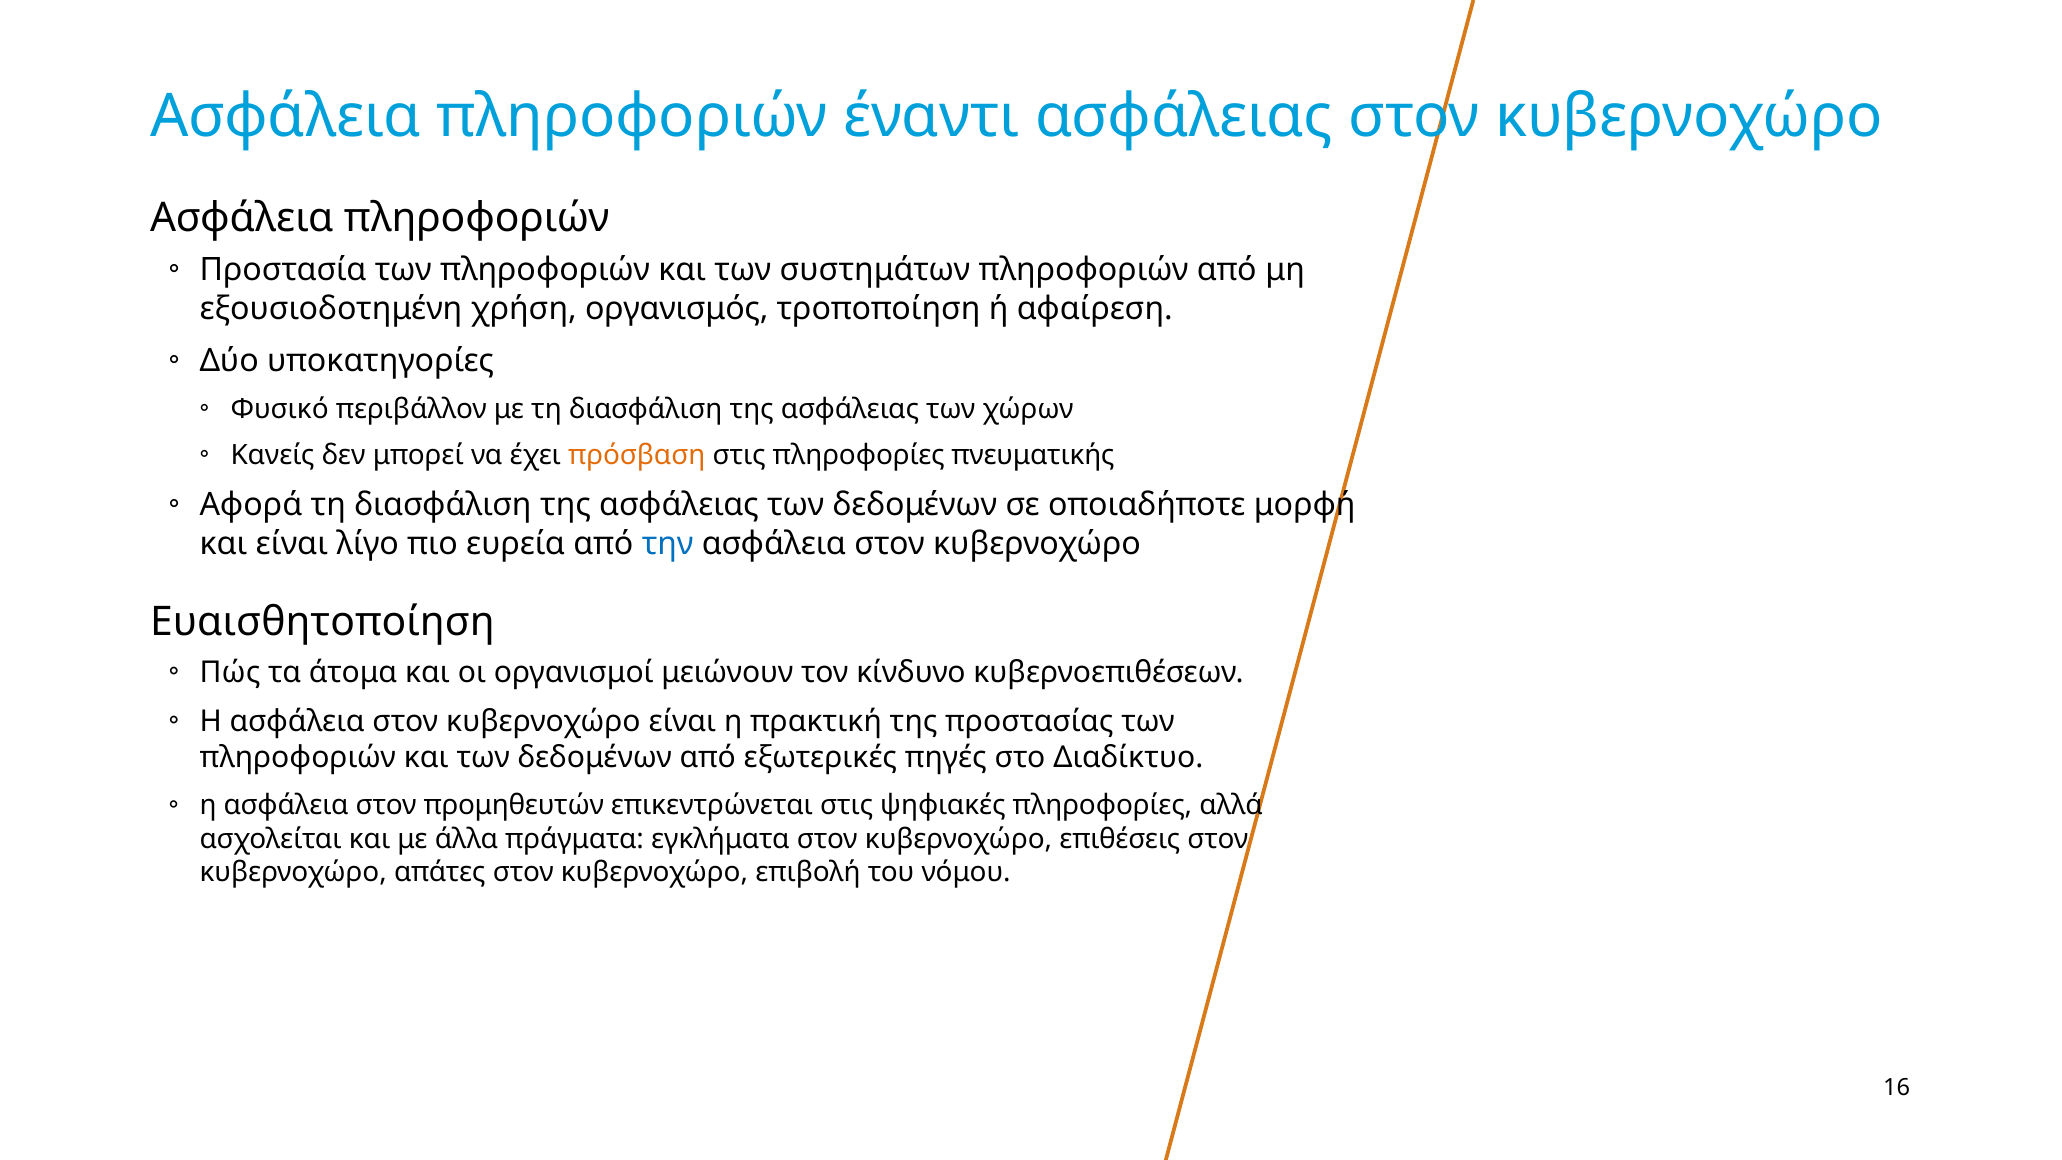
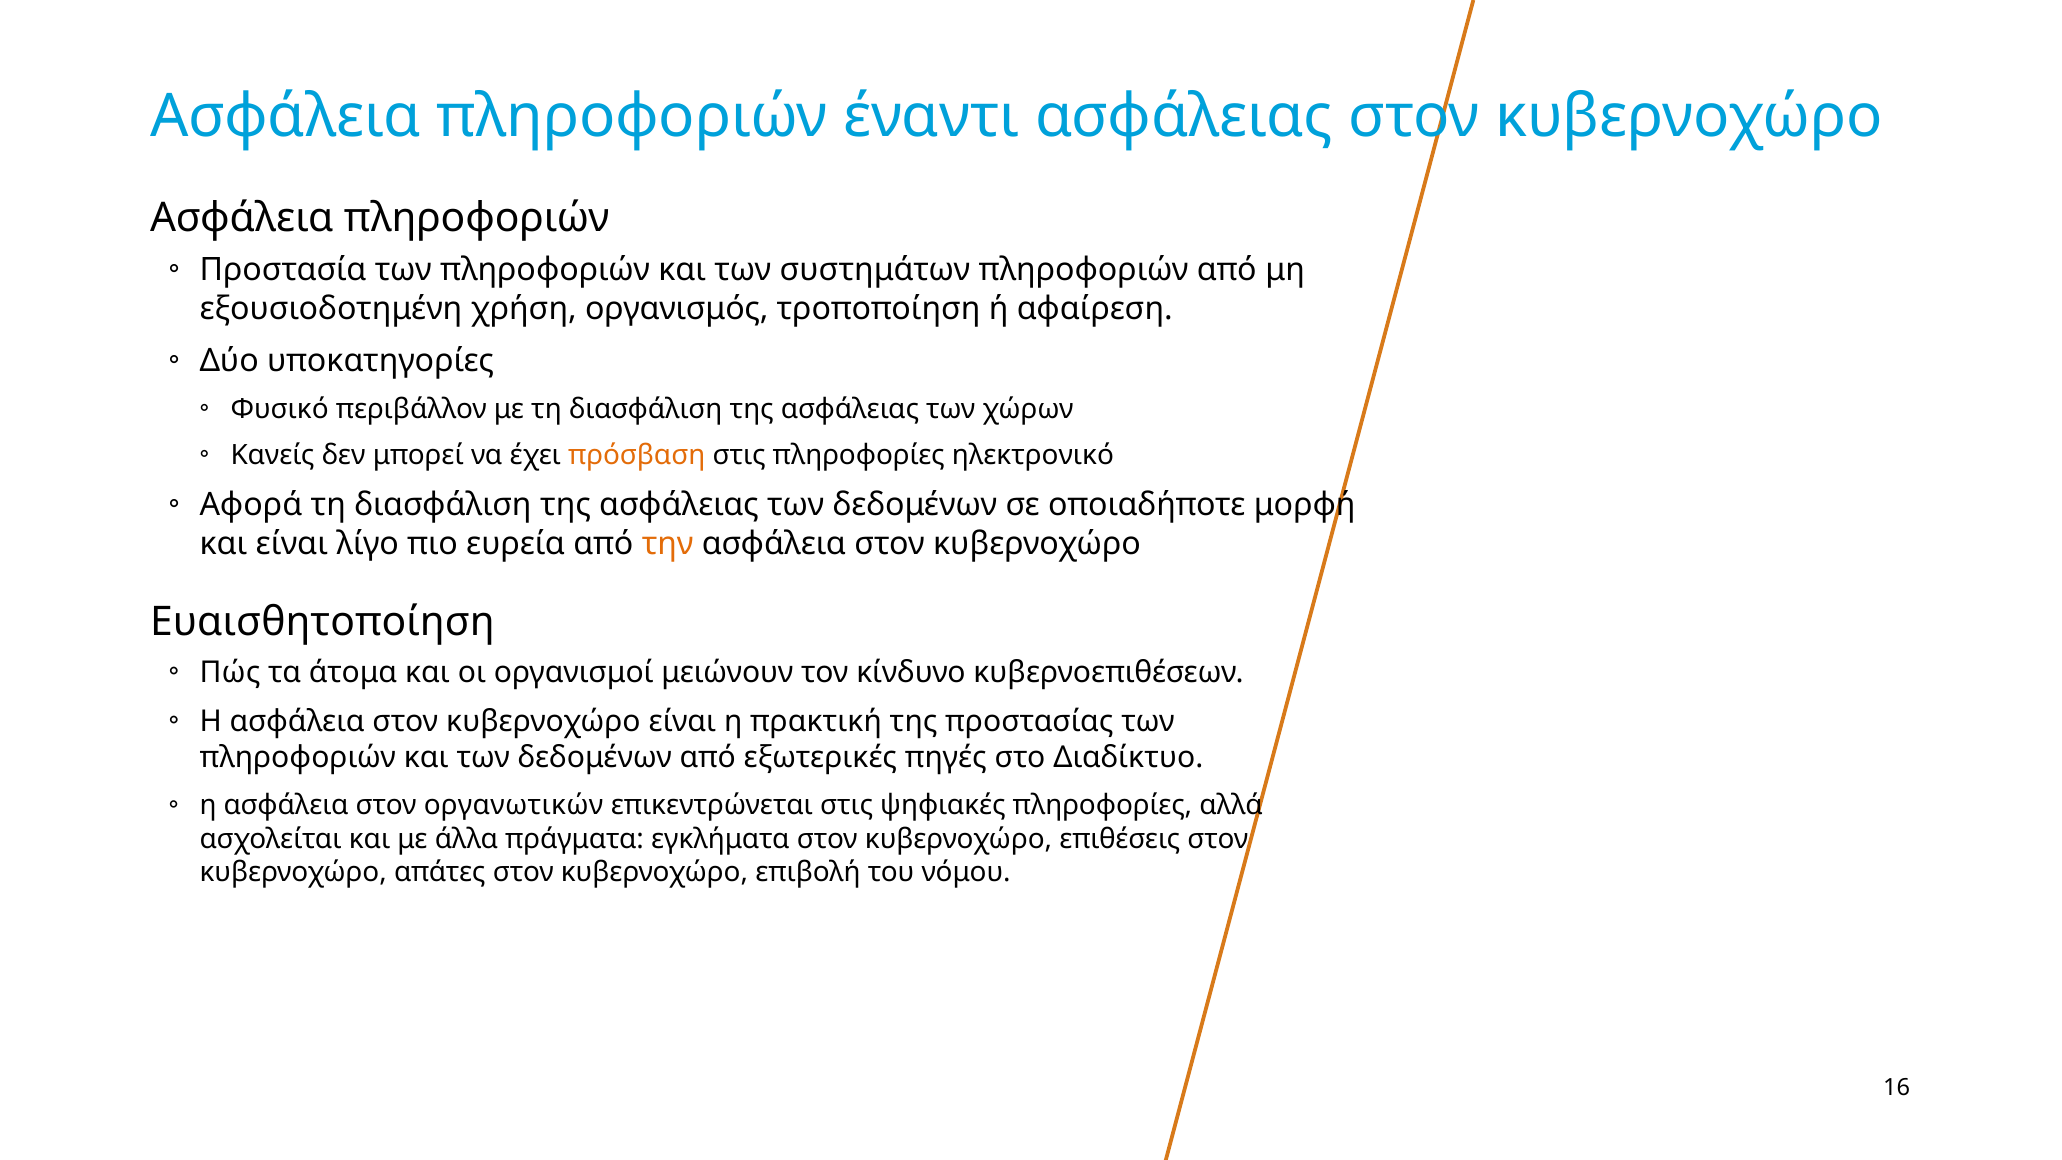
πνευματικής: πνευματικής -> ηλεκτρονικό (1033, 456)
την colour: blue -> orange (668, 544)
προμηθευτών: προμηθευτών -> οργανωτικών (514, 805)
